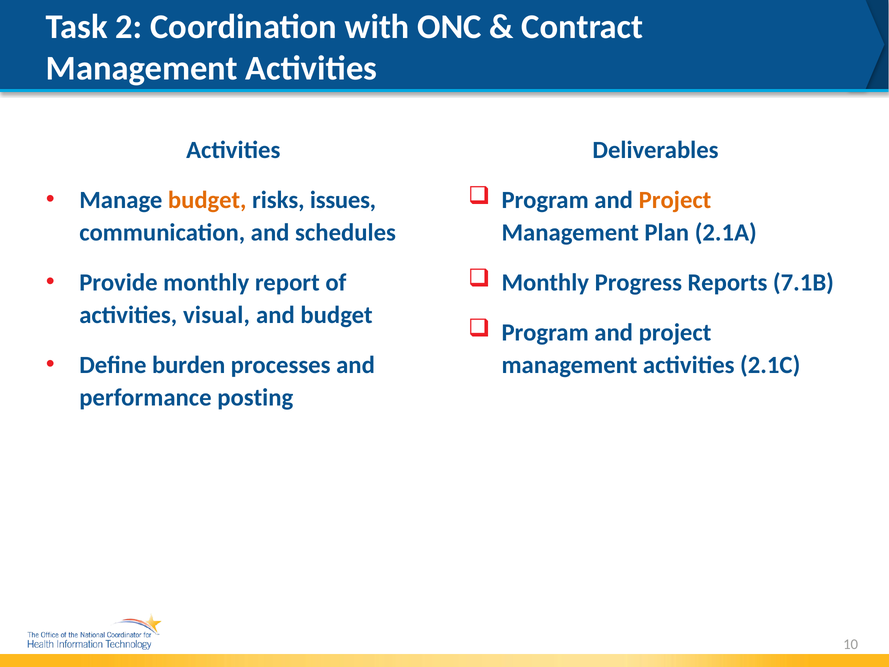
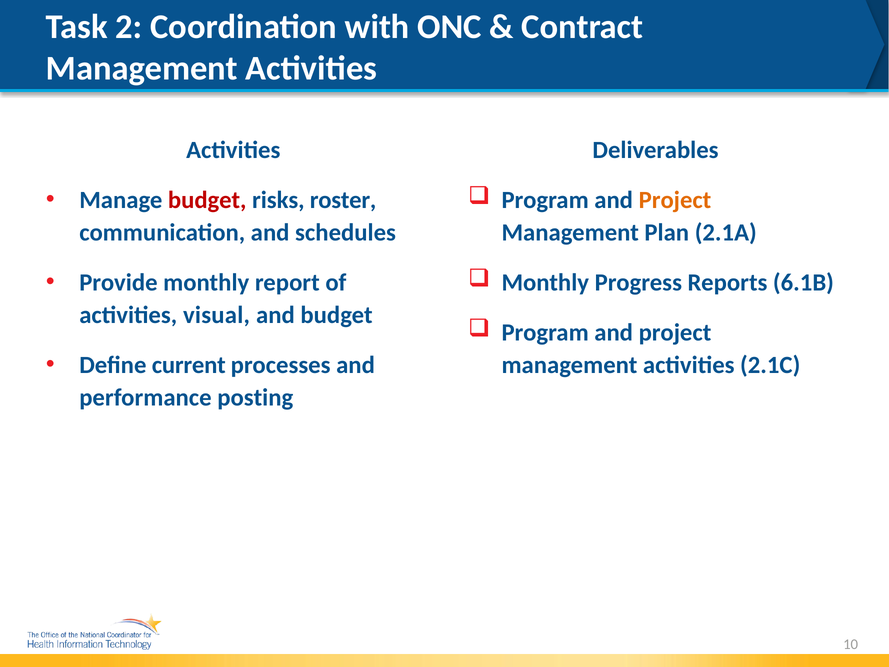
budget colour: orange -> red (207, 200)
issues: issues -> roster (343, 200)
7.1B: 7.1B -> 6.1B (803, 282)
burden: burden -> current (189, 365)
